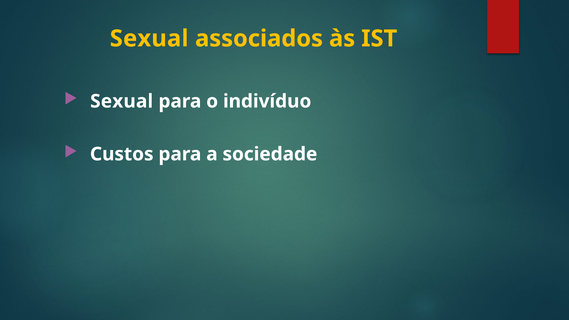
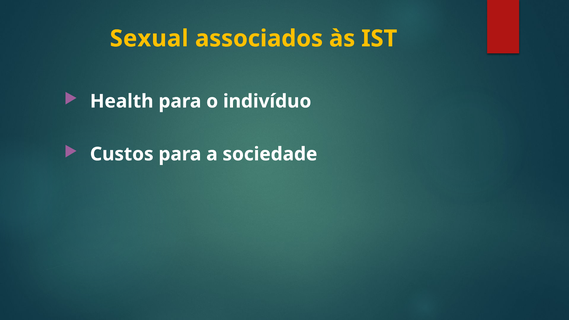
Sexual: Sexual -> Health (122, 101)
